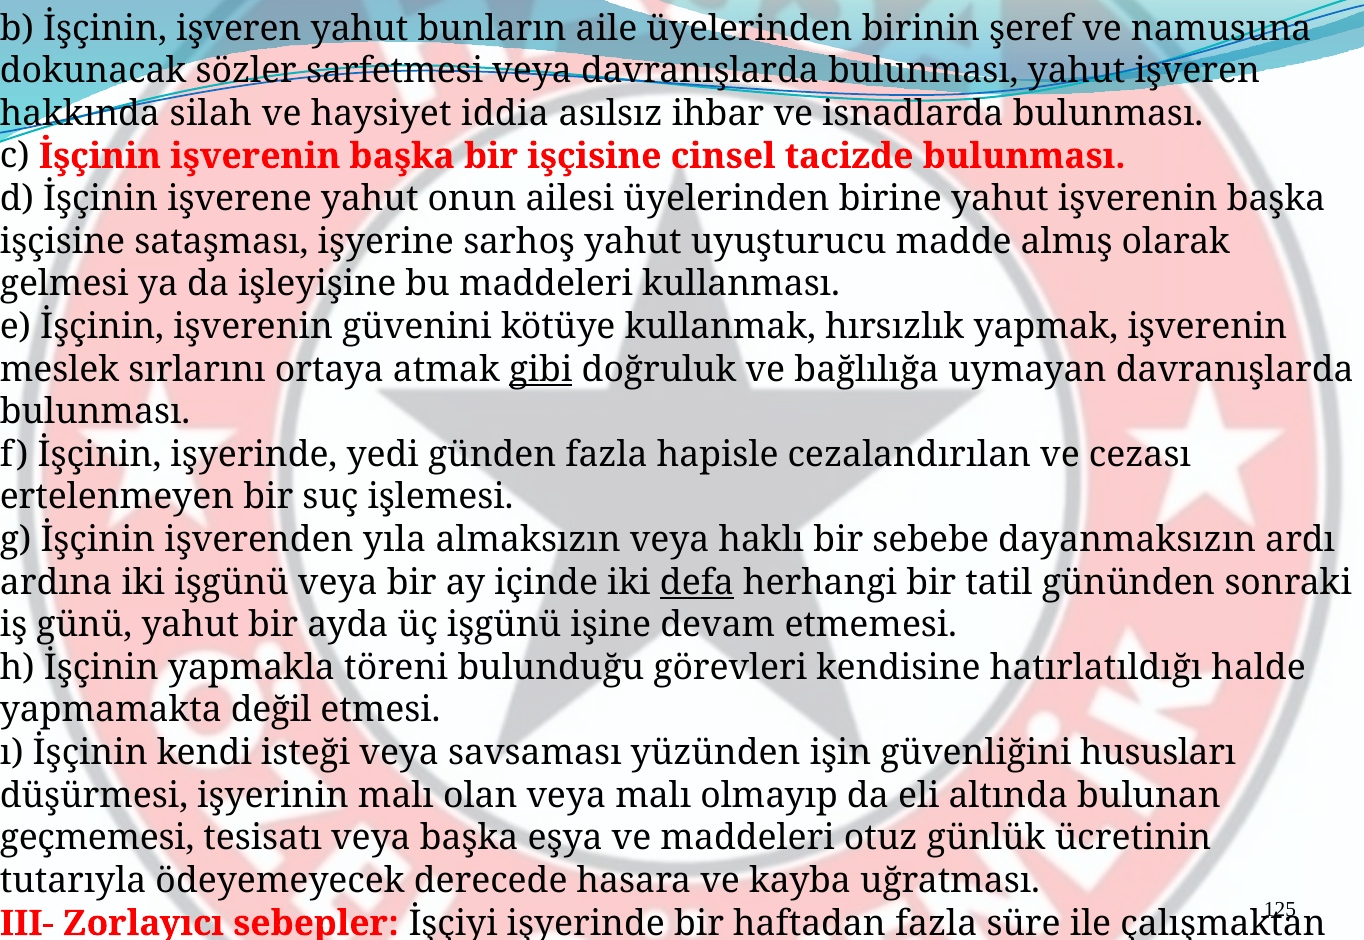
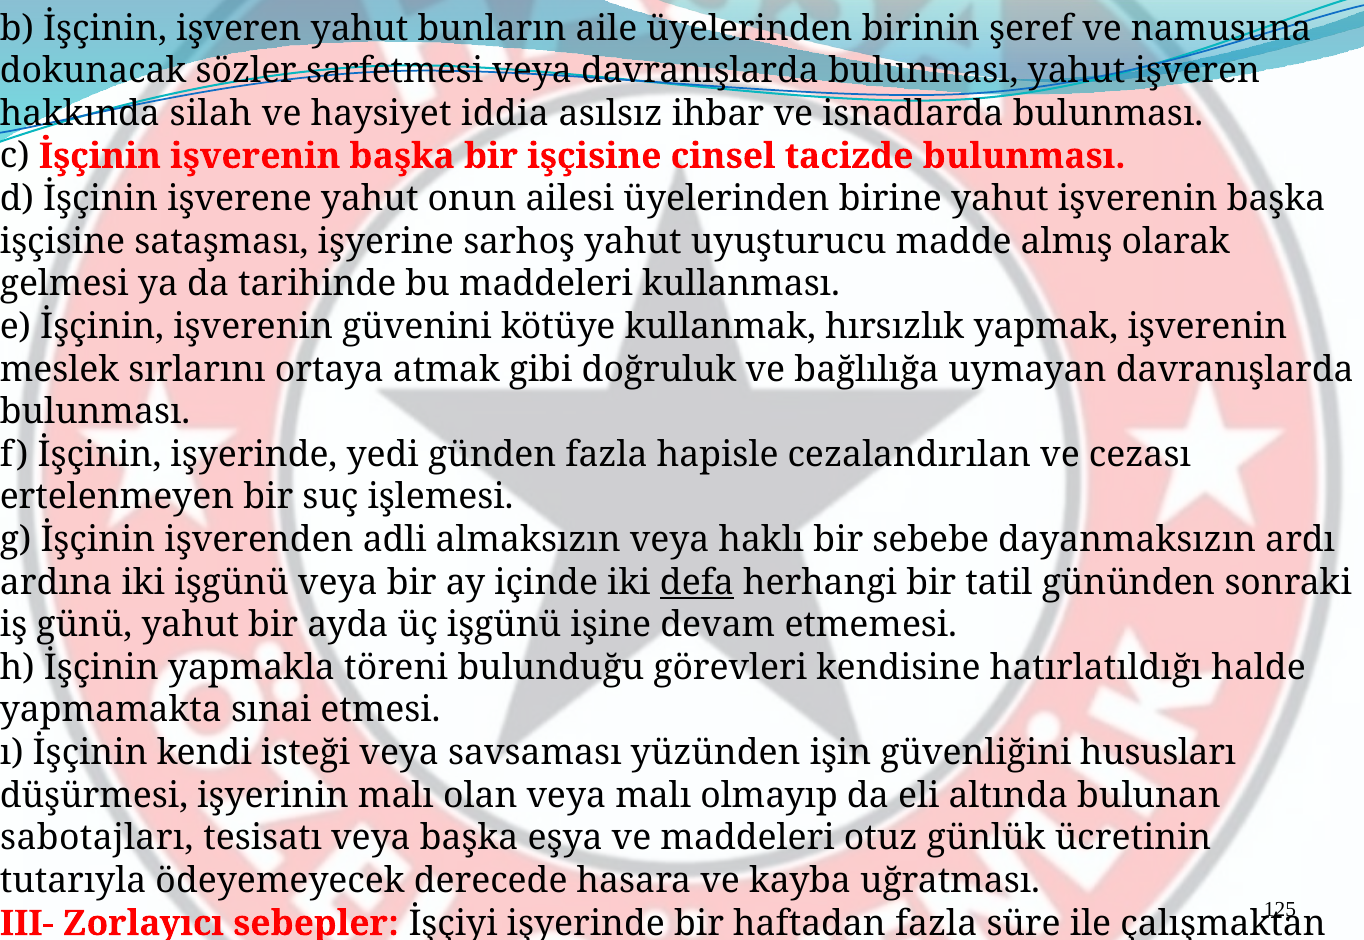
işleyişine: işleyişine -> tarihinde (317, 284)
gibi underline: present -> none (541, 369)
yıla: yıla -> adli (395, 540)
değil: değil -> sınai (271, 710)
geçmemesi: geçmemesi -> sabotajları (97, 838)
